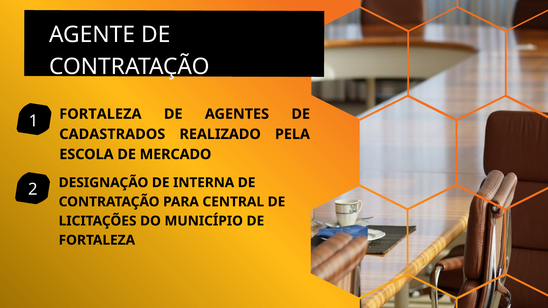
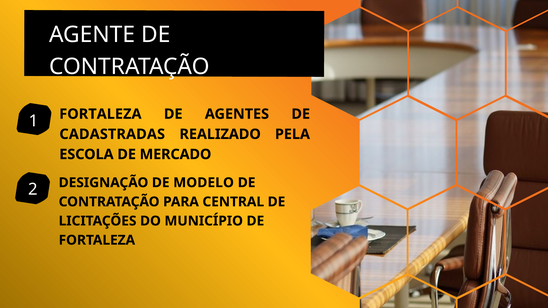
CADASTRADOS: CADASTRADOS -> CADASTRADAS (112, 134)
INTERNA: INTERNA -> MODELO (204, 183)
